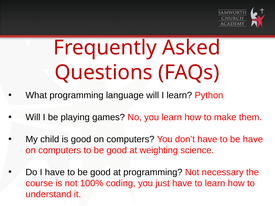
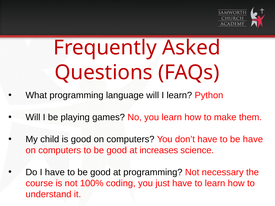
weighting: weighting -> increases (159, 150)
